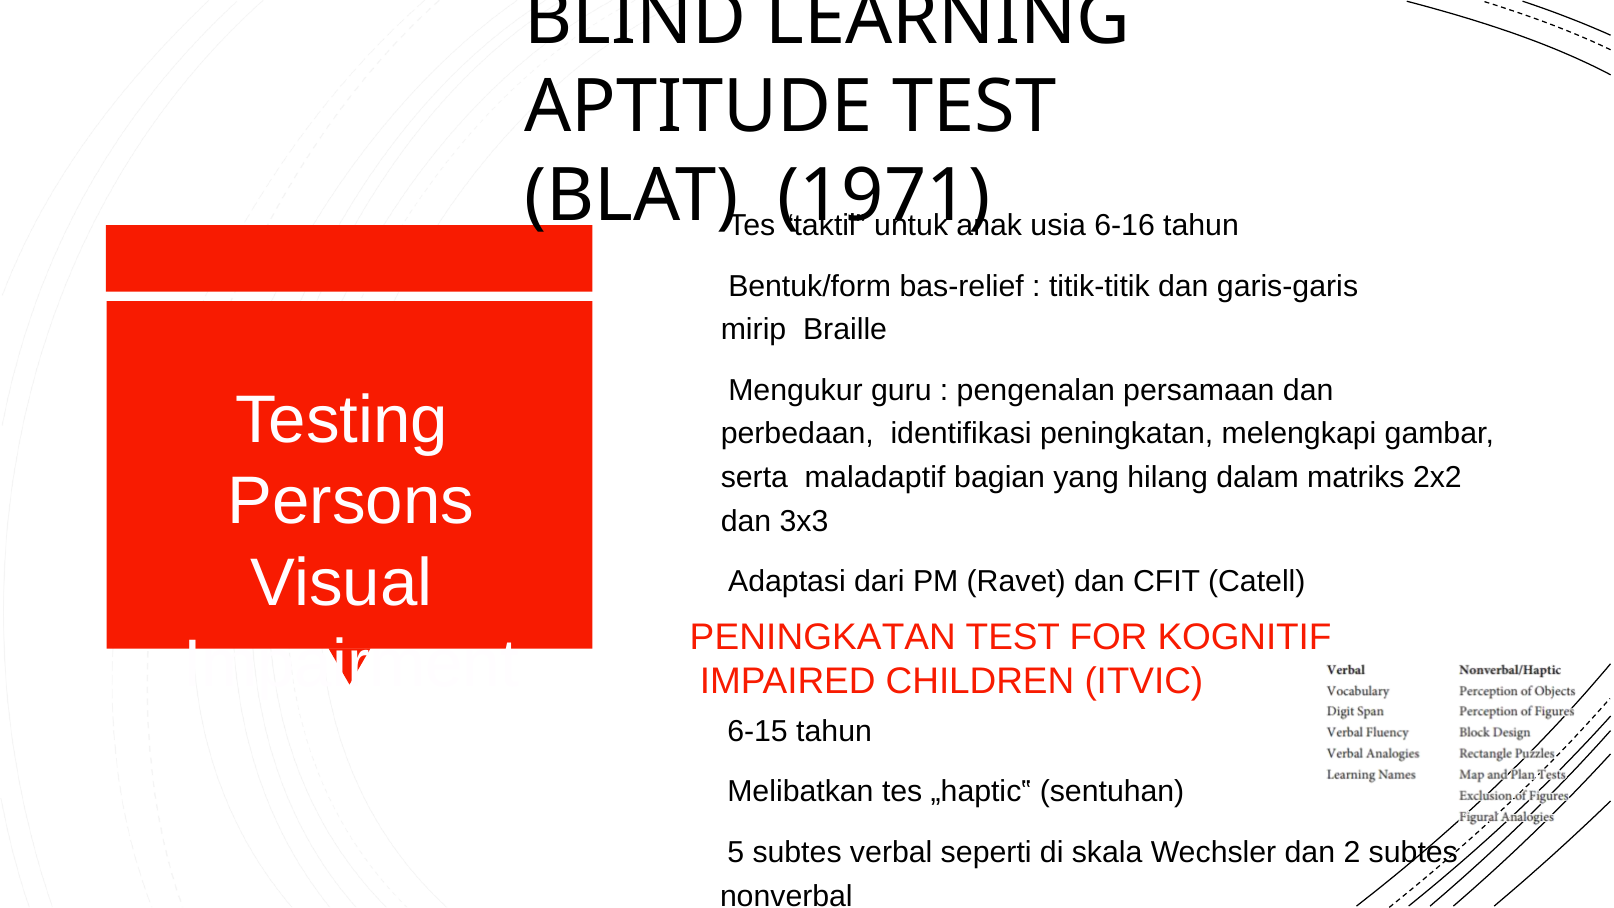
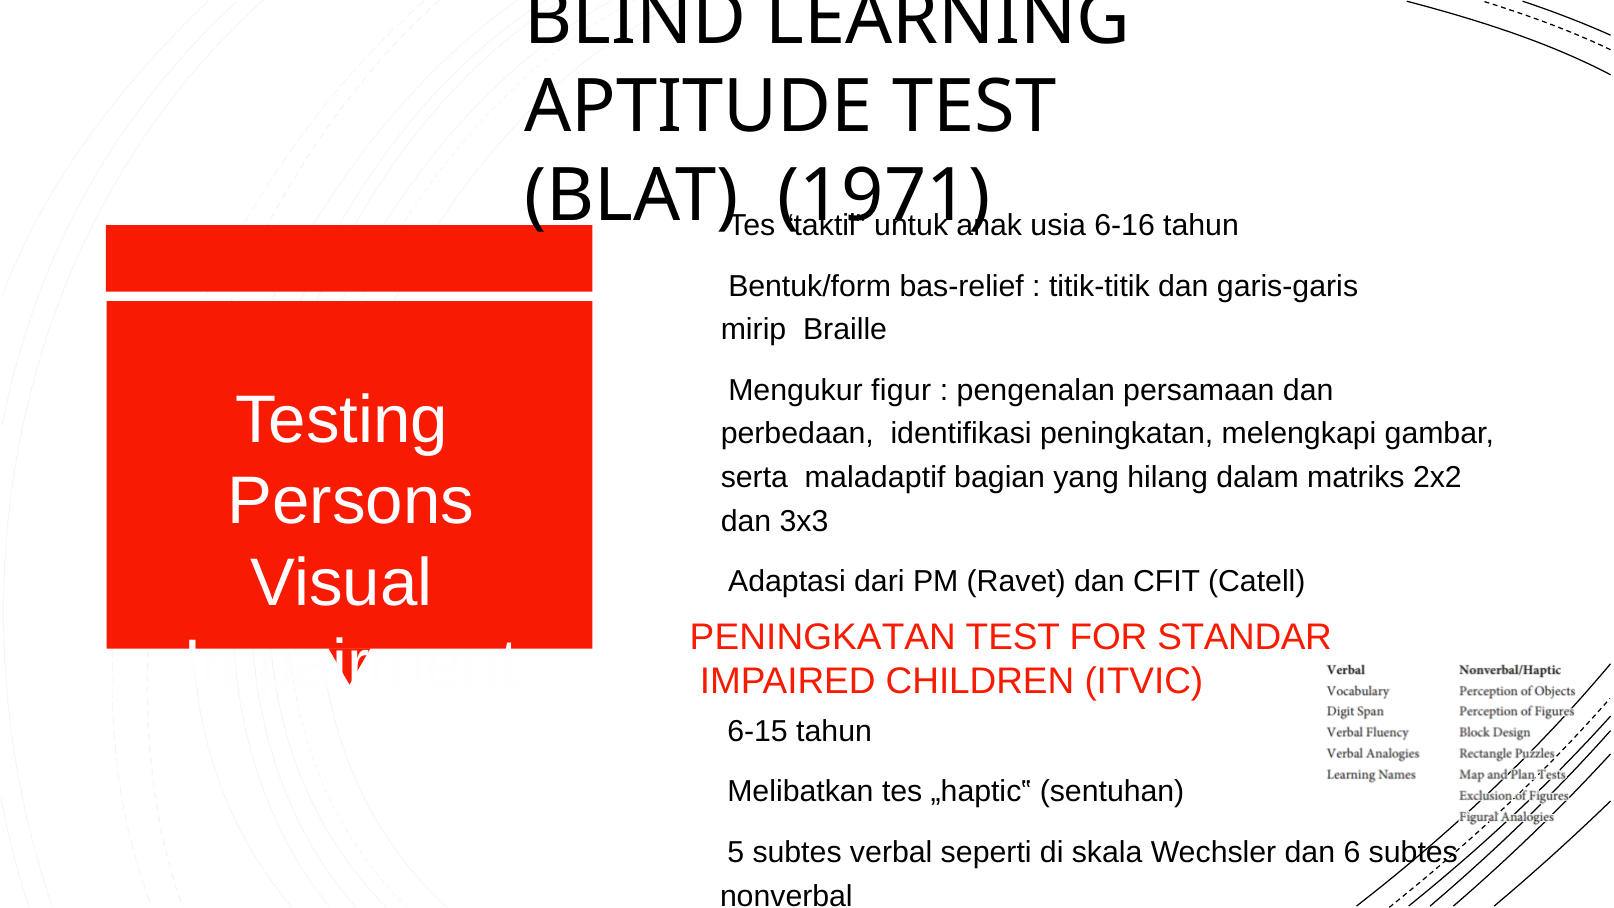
guru: guru -> figur (901, 390)
KOGNITIF: KOGNITIF -> STANDAR (1245, 637)
2: 2 -> 6 (1352, 852)
